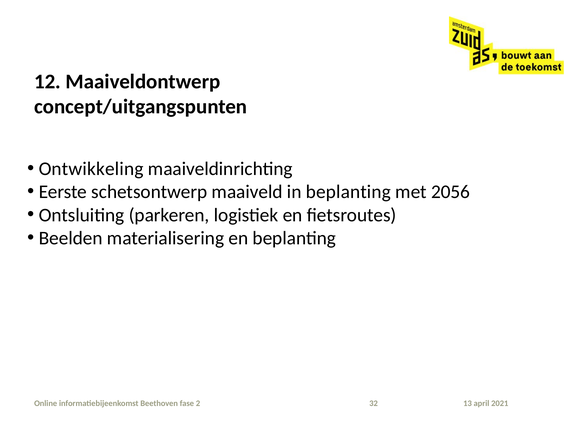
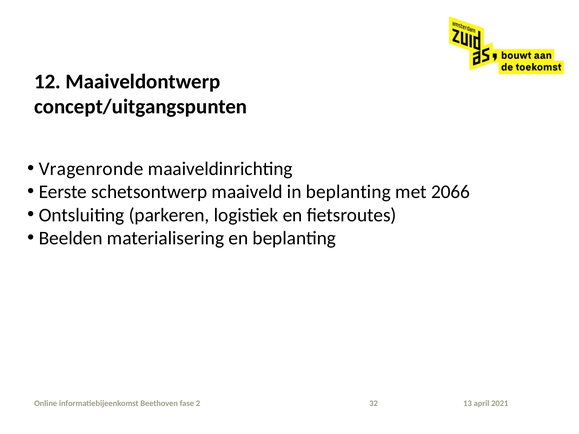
Ontwikkeling: Ontwikkeling -> Vragenronde (91, 169)
2056: 2056 -> 2066 (451, 192)
